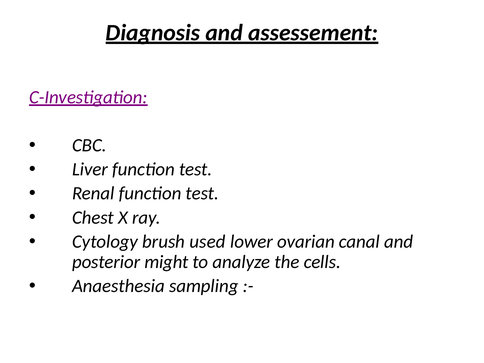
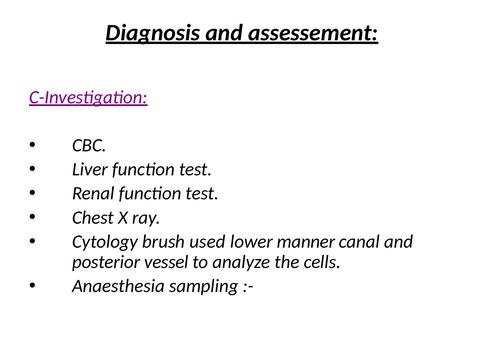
ovarian: ovarian -> manner (306, 242)
might: might -> vessel (166, 262)
